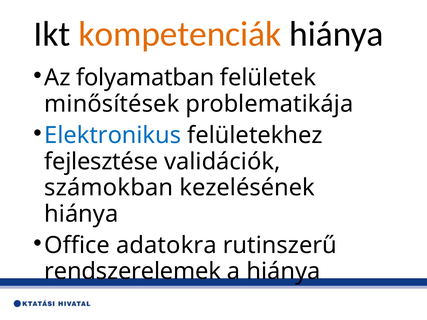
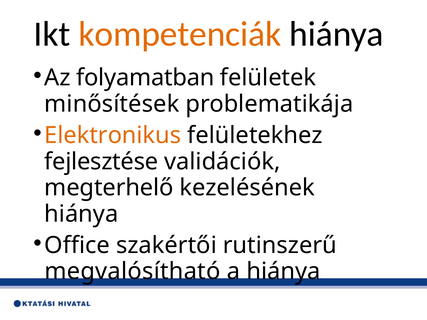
Elektronikus colour: blue -> orange (113, 136)
számokban: számokban -> megterhelő (109, 188)
adatokra: adatokra -> szakértői (166, 246)
rendszerelemek: rendszerelemek -> megvalósítható (132, 272)
